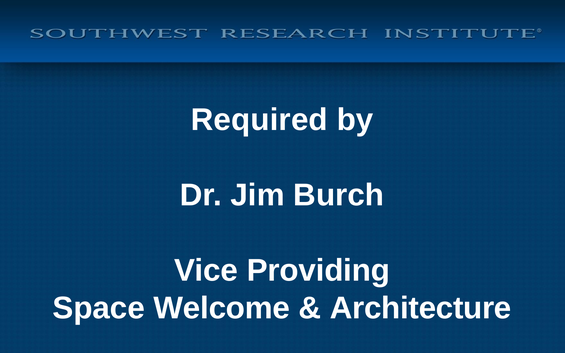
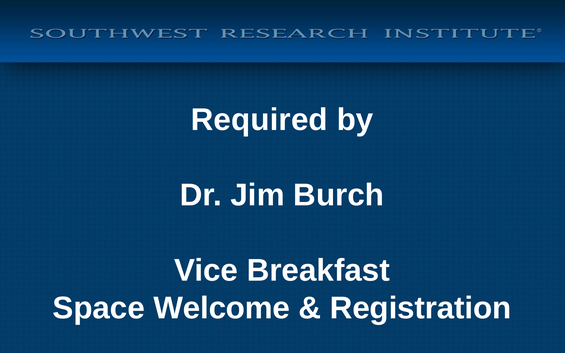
Providing: Providing -> Breakfast (318, 271)
Architecture: Architecture -> Registration (421, 308)
